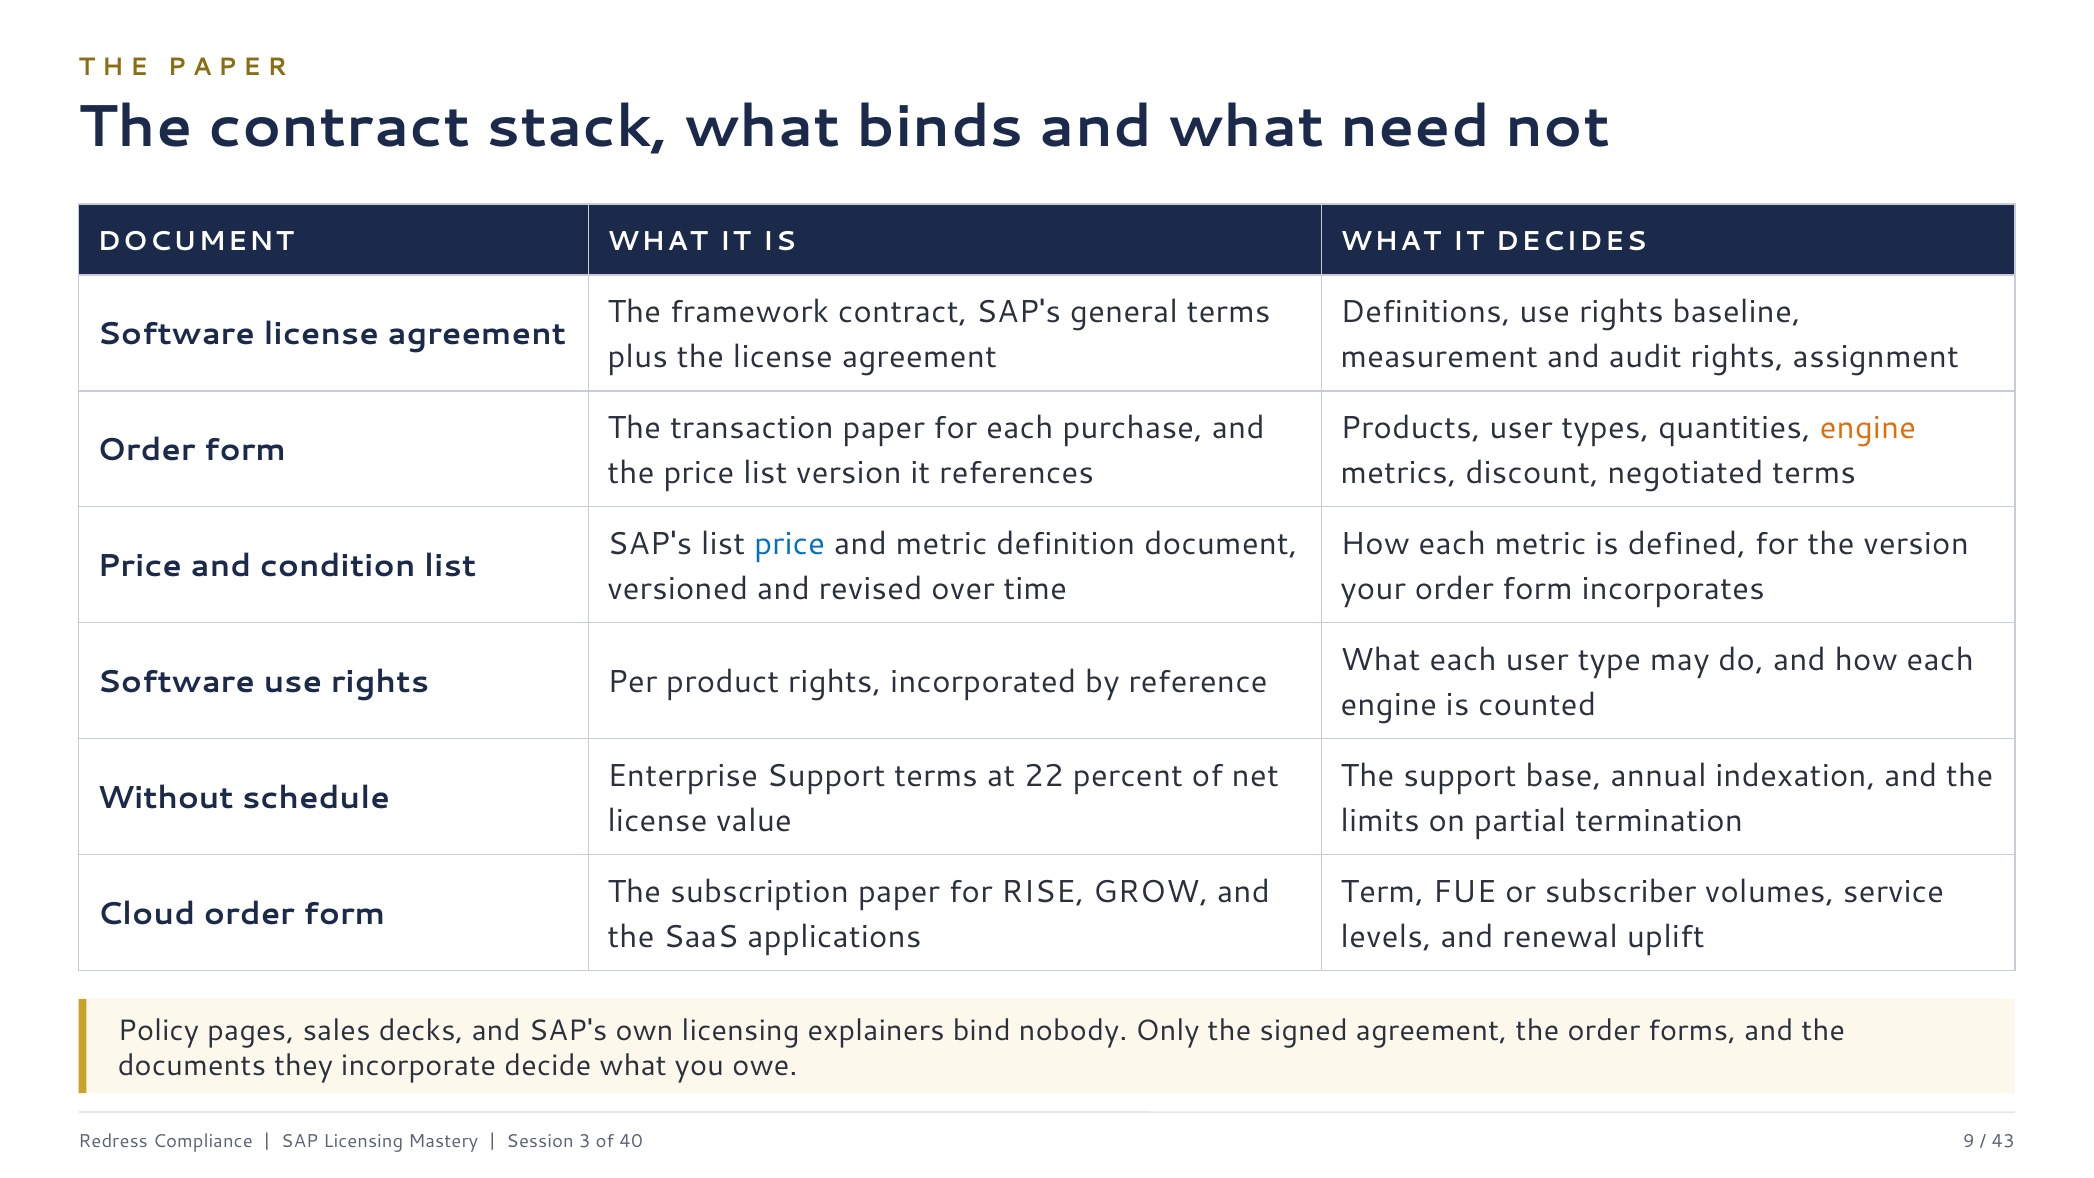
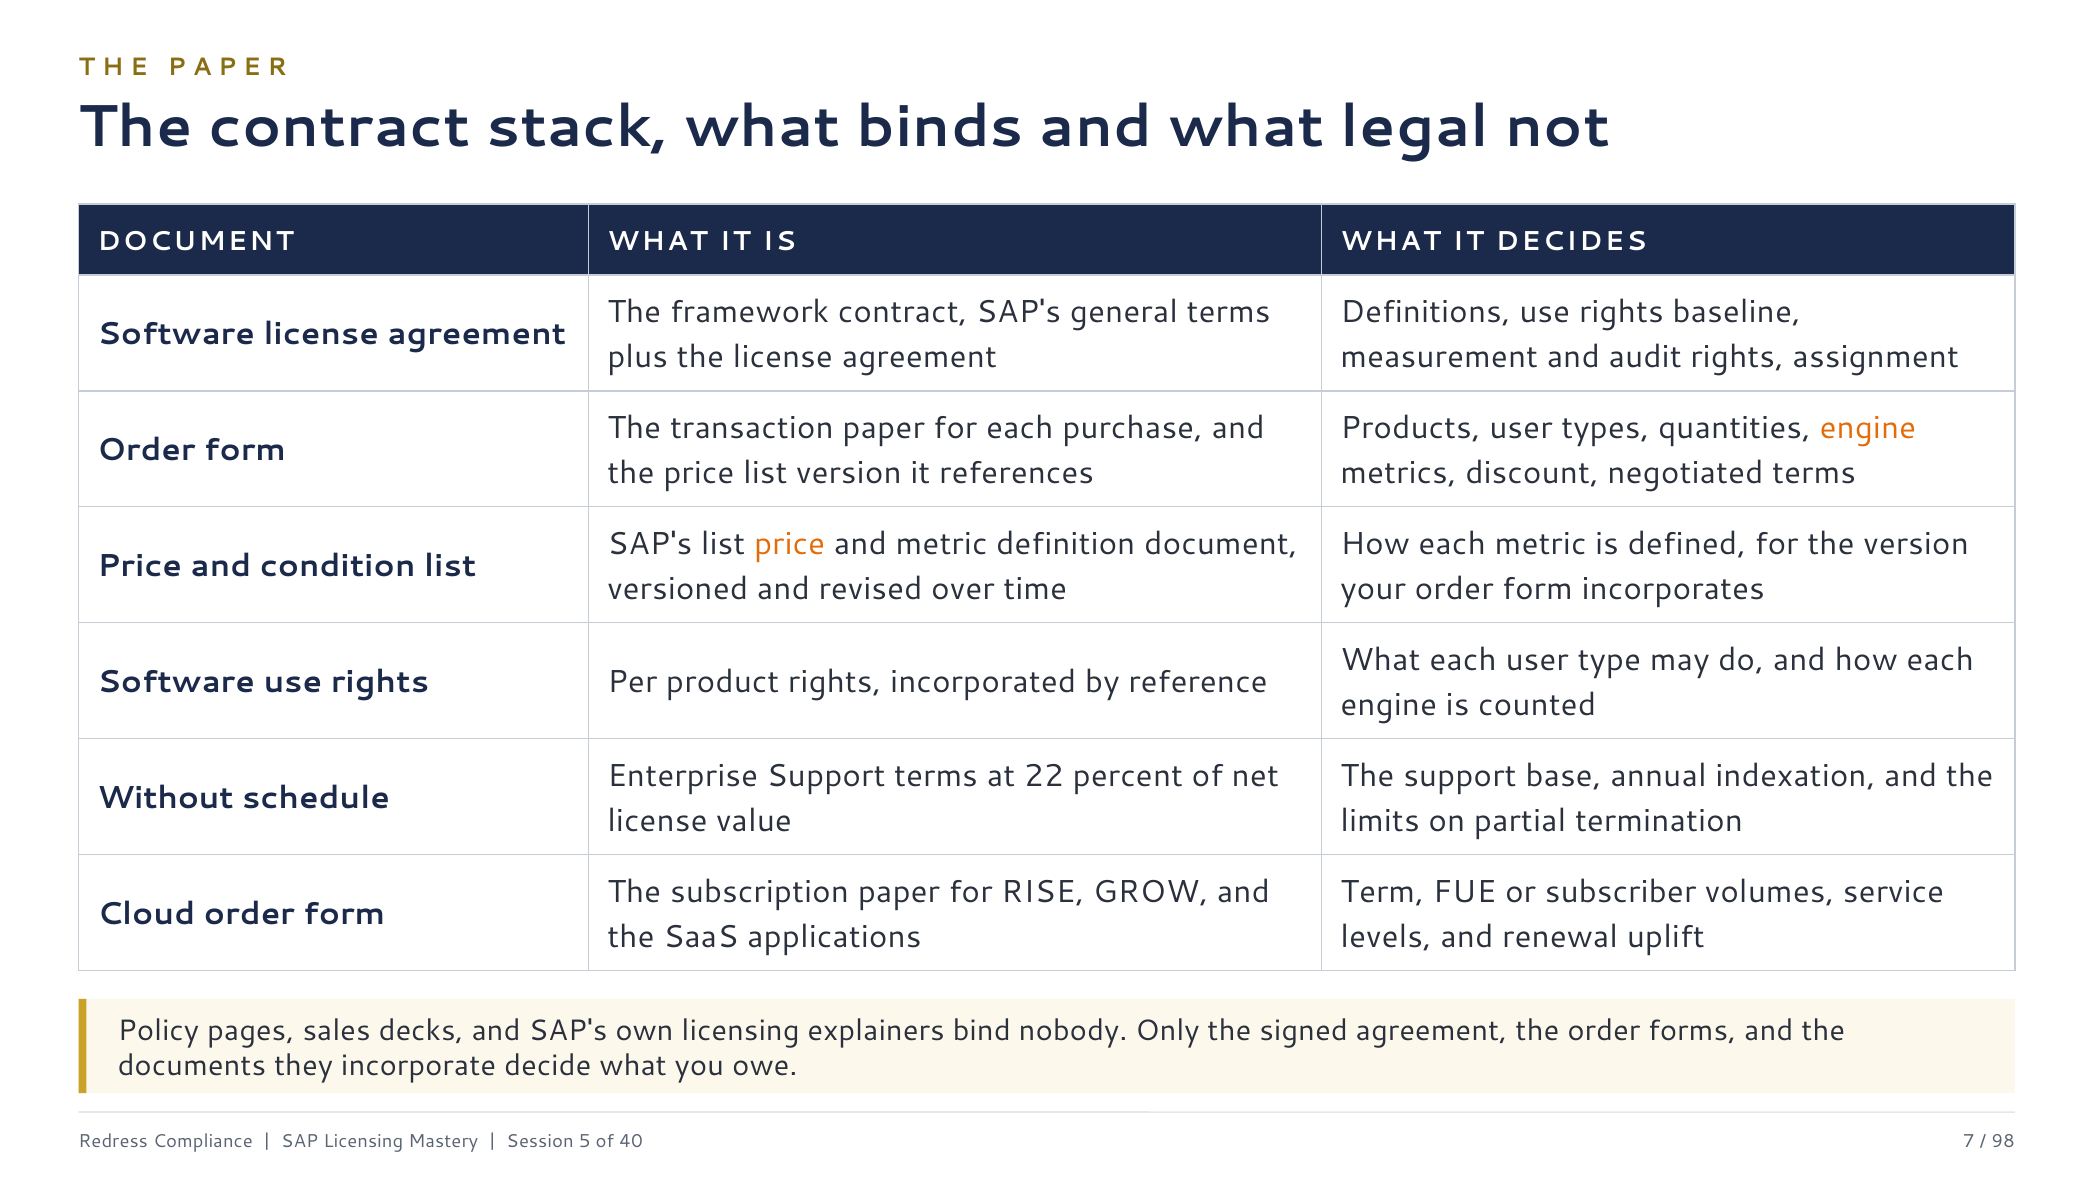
need: need -> legal (1415, 127)
price colour: blue -> orange (790, 544)
3: 3 -> 5 (585, 1141)
9: 9 -> 7 (1969, 1141)
43: 43 -> 98 (2003, 1141)
